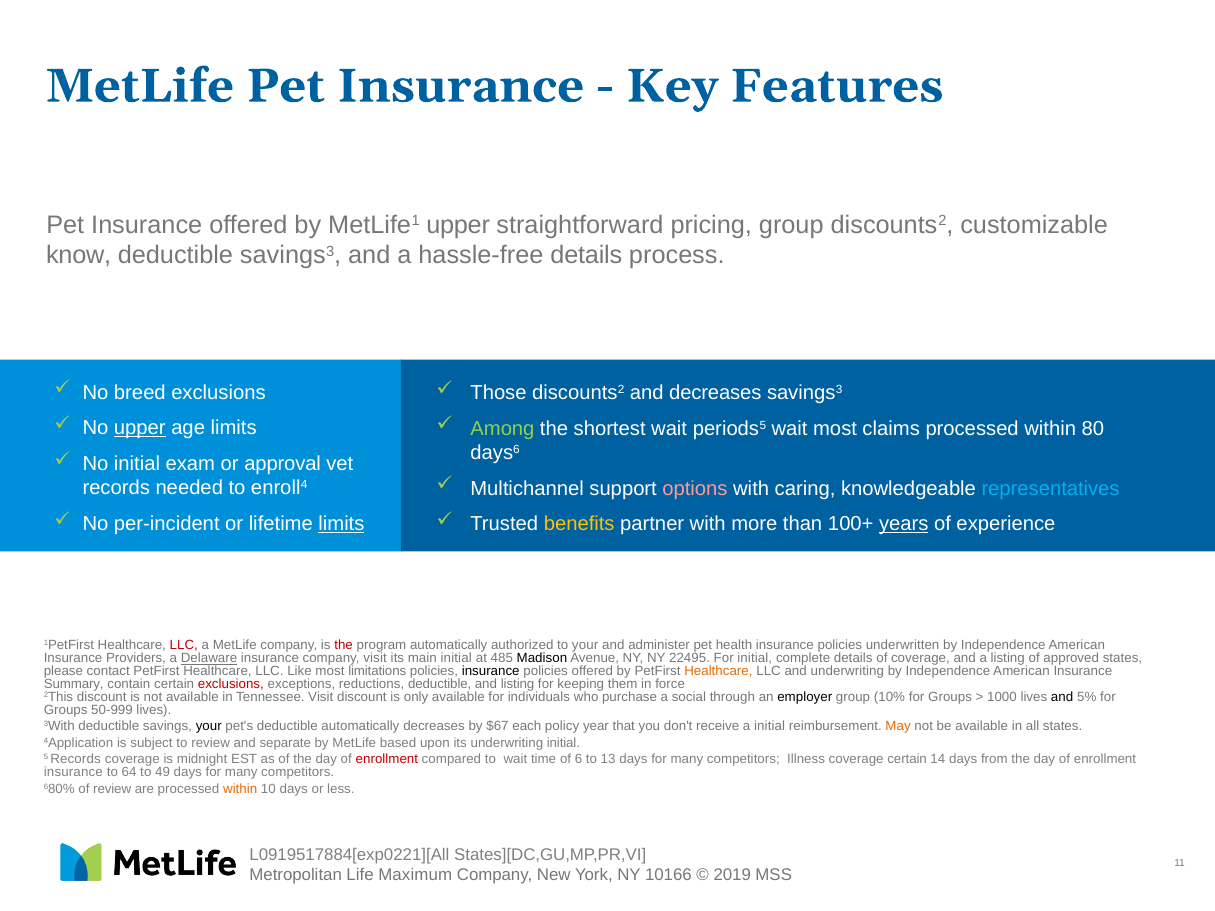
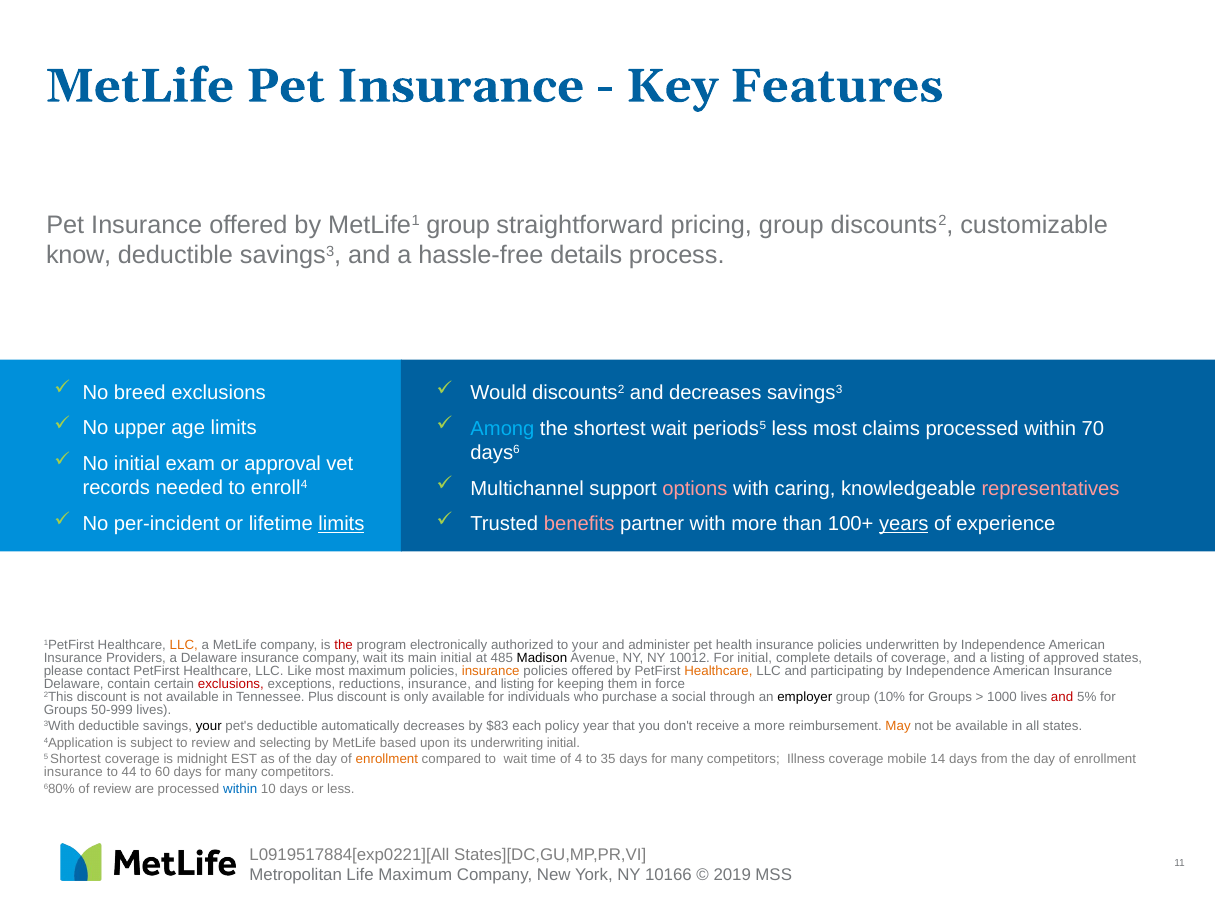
MetLife1 upper: upper -> group (458, 225)
Those: Those -> Would (499, 393)
upper underline: present -> none (140, 428)
Among colour: light green -> light blue (502, 429)
periods5 wait: wait -> less (790, 429)
80: 80 -> 70 (1093, 429)
representatives colour: light blue -> pink (1051, 489)
benefits colour: yellow -> pink (579, 524)
LLC colour: red -> orange (184, 646)
program automatically: automatically -> electronically (449, 646)
Delaware underline: present -> none (209, 659)
company visit: visit -> wait (375, 659)
22495: 22495 -> 10012 (690, 659)
most limitations: limitations -> maximum (377, 671)
insurance colour: black -> orange (491, 671)
and underwriting: underwriting -> participating (847, 671)
Summary: Summary -> Delaware (74, 684)
reductions deductible: deductible -> insurance (440, 684)
Tennessee Visit: Visit -> Plus (321, 697)
and colour: black -> red (1062, 697)
$67: $67 -> $83 (498, 726)
a initial: initial -> more (770, 726)
separate: separate -> selecting (285, 743)
5 Records: Records -> Shortest (76, 760)
enrollment colour: red -> orange (387, 760)
6: 6 -> 4 (579, 760)
13: 13 -> 35 (608, 760)
coverage certain: certain -> mobile (907, 760)
64: 64 -> 44 (129, 772)
49: 49 -> 60 (163, 772)
within colour: orange -> blue (240, 789)
